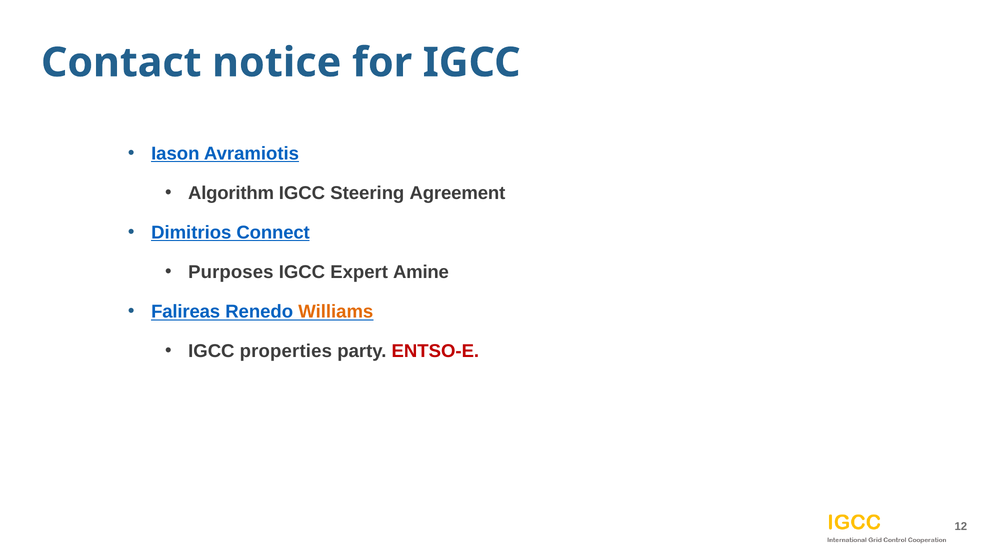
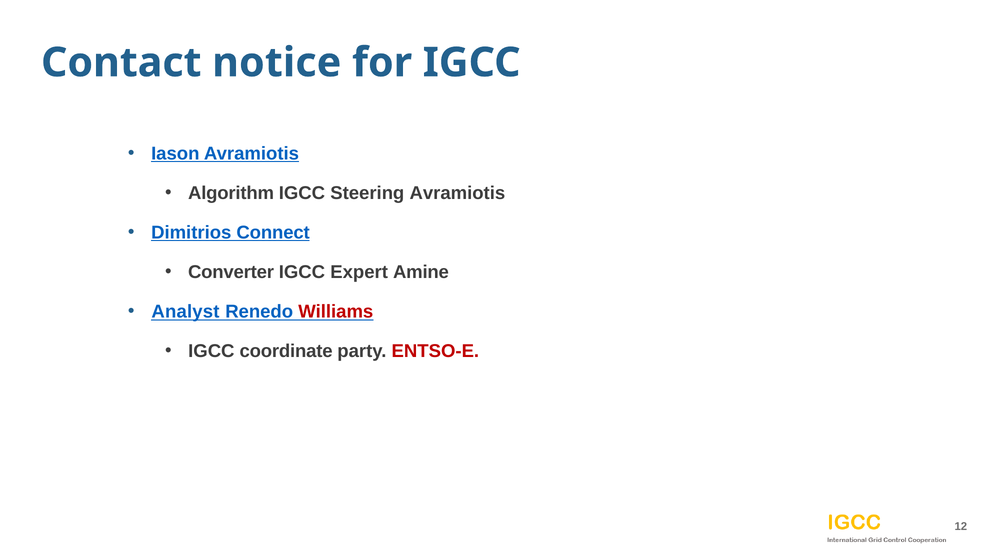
Steering Agreement: Agreement -> Avramiotis (457, 193)
Purposes: Purposes -> Converter (231, 272)
Falireas: Falireas -> Analyst (186, 312)
Williams colour: orange -> red (336, 312)
properties: properties -> coordinate (286, 351)
